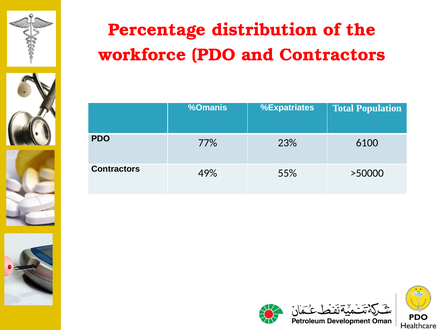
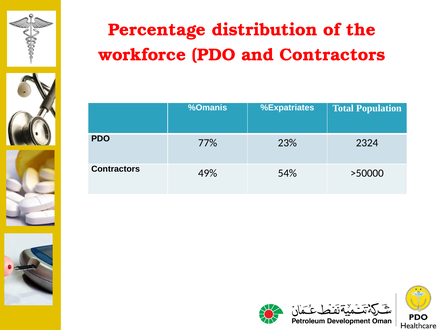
6100: 6100 -> 2324 (367, 143)
55%: 55% -> 54% (287, 173)
